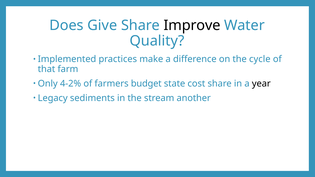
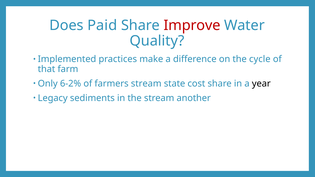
Give: Give -> Paid (102, 25)
Improve colour: black -> red (192, 25)
4-2%: 4-2% -> 6-2% (71, 84)
farmers budget: budget -> stream (146, 84)
